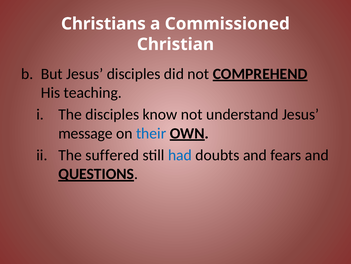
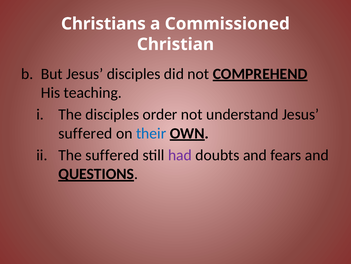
know: know -> order (160, 114)
message: message -> suffered (85, 133)
had colour: blue -> purple (180, 155)
